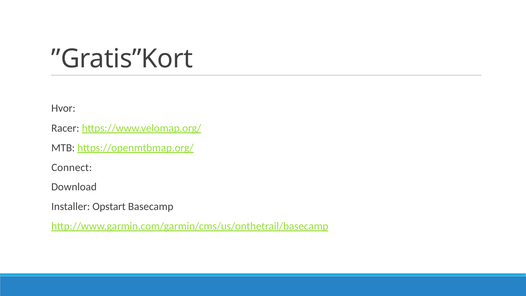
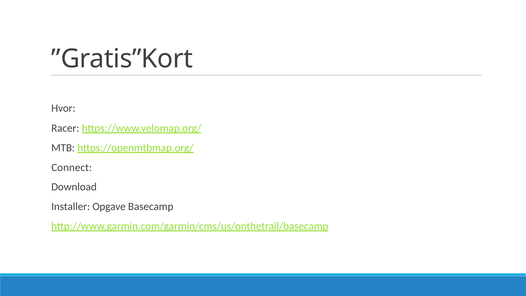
Opstart: Opstart -> Opgave (109, 206)
